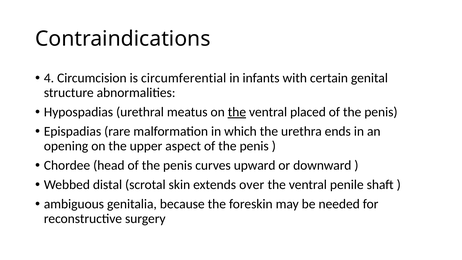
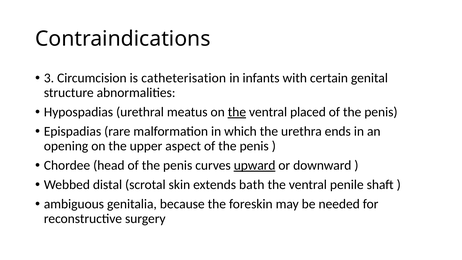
4: 4 -> 3 (49, 78)
circumferential: circumferential -> catheterisation (184, 78)
upward underline: none -> present (255, 165)
over: over -> bath (252, 185)
